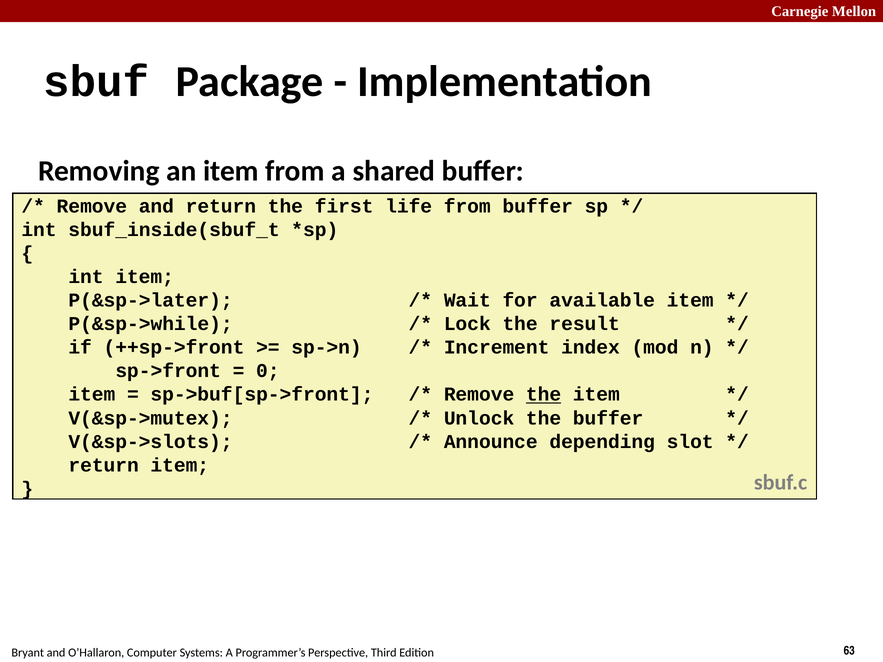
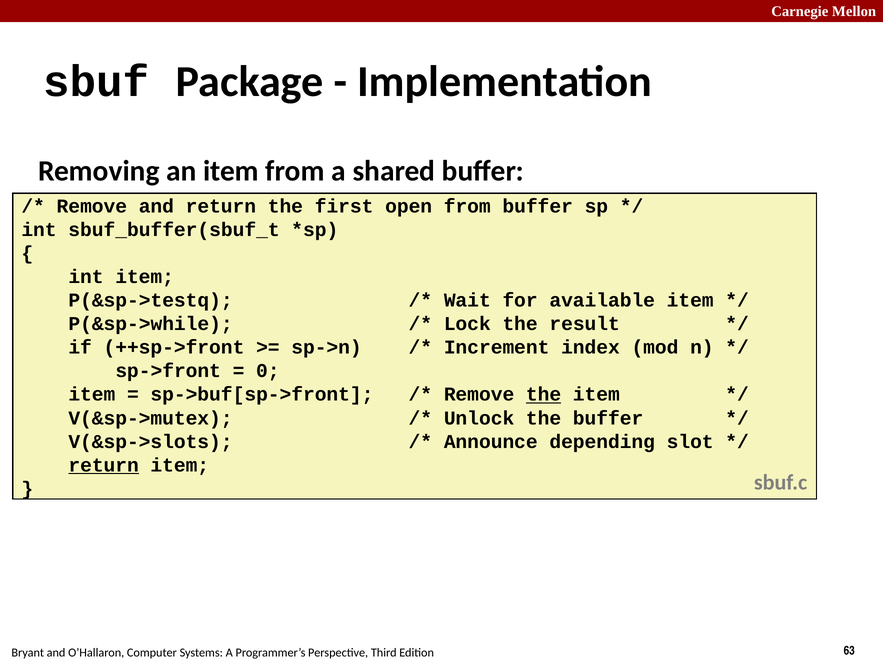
life: life -> open (409, 206)
sbuf_inside(sbuf_t: sbuf_inside(sbuf_t -> sbuf_buffer(sbuf_t (174, 230)
P(&sp->later: P(&sp->later -> P(&sp->testq (151, 301)
return underline: none -> present (104, 465)
